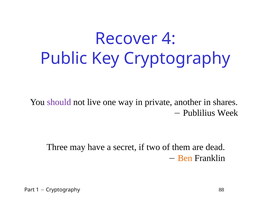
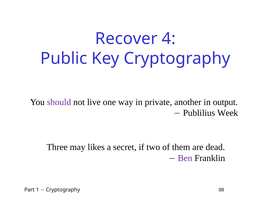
shares: shares -> output (225, 102)
have: have -> likes (96, 147)
Ben colour: orange -> purple (185, 158)
